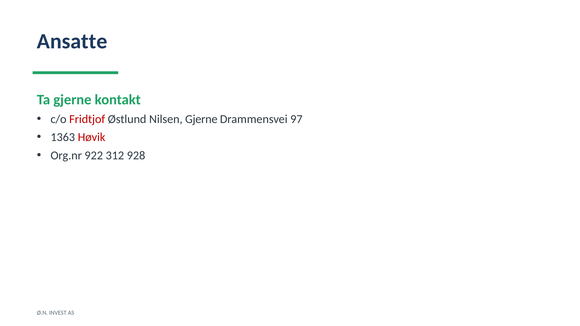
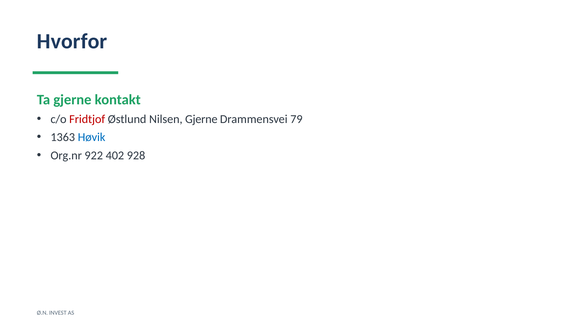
Ansatte: Ansatte -> Hvorfor (72, 41)
97: 97 -> 79 (296, 119)
Høvik colour: red -> blue (92, 137)
312: 312 -> 402 (115, 156)
